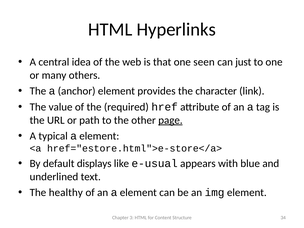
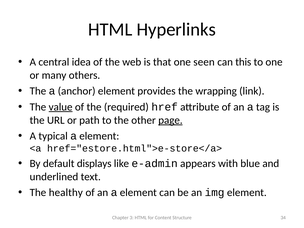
just: just -> this (243, 62)
character: character -> wrapping (216, 91)
value underline: none -> present (61, 107)
e-usual: e-usual -> e-admin (155, 164)
